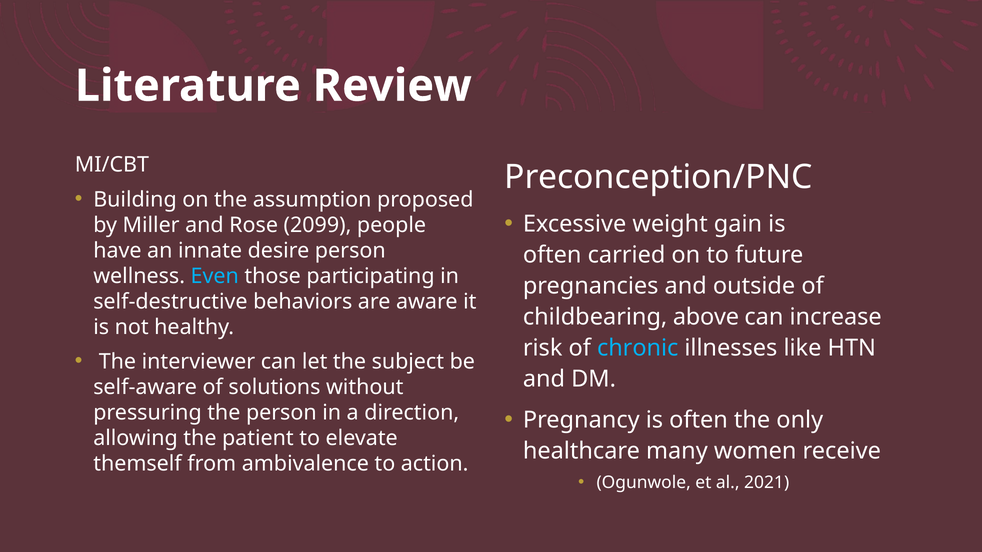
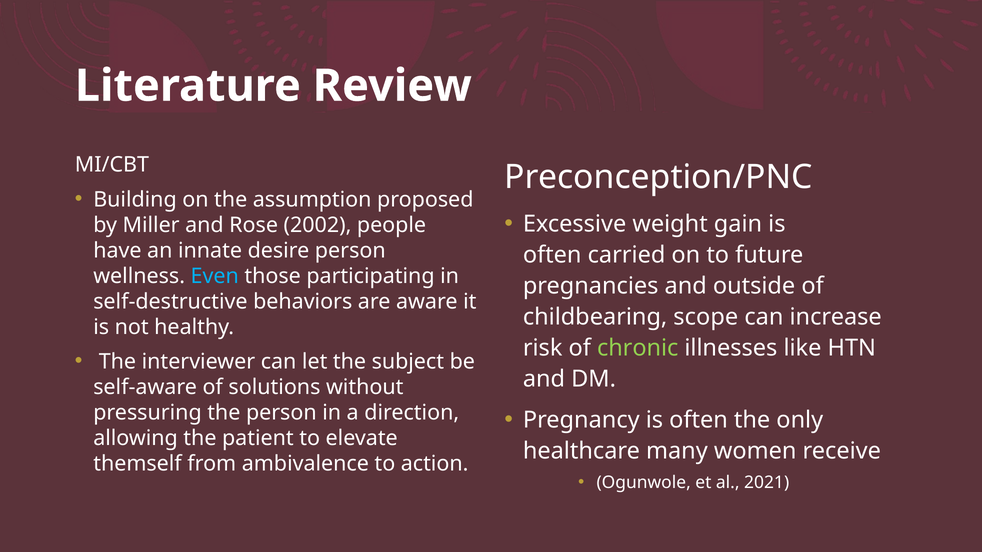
2099: 2099 -> 2002 (317, 225)
above: above -> scope (706, 317)
chronic colour: light blue -> light green (638, 348)
